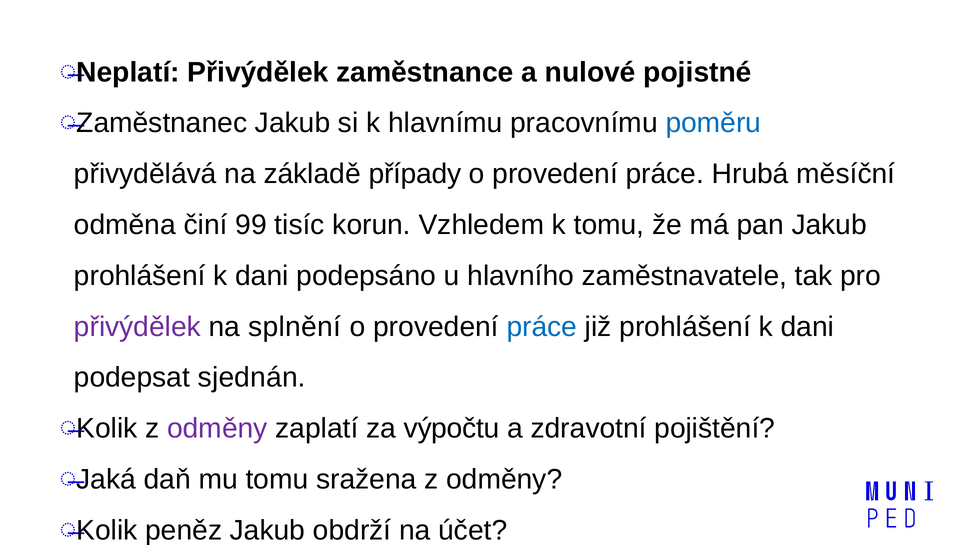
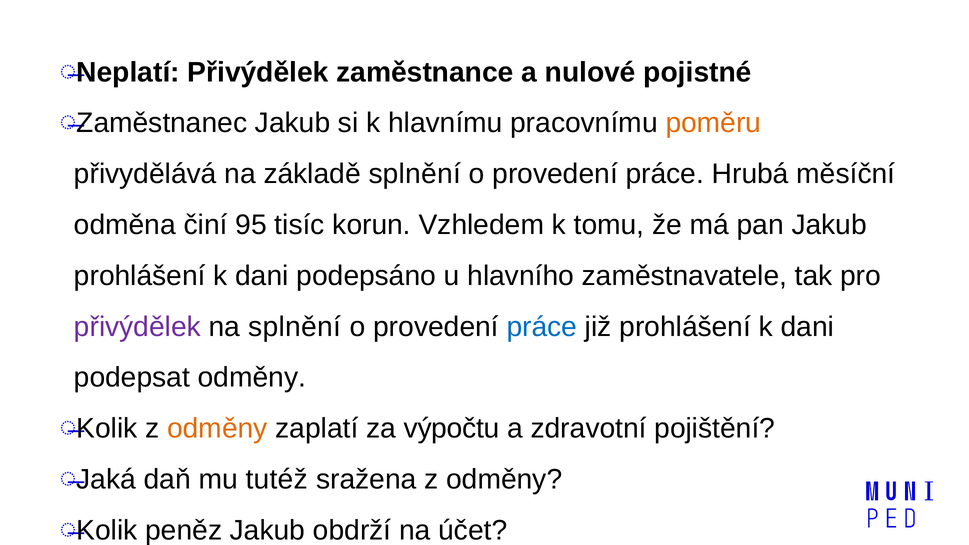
poměru colour: blue -> orange (713, 123)
základě případy: případy -> splnění (415, 174)
99: 99 -> 95 (251, 225)
podepsat sjednán: sjednán -> odměny (252, 378)
odměny colour: purple -> orange (217, 429)
mu tomu: tomu -> tutéž (277, 479)
